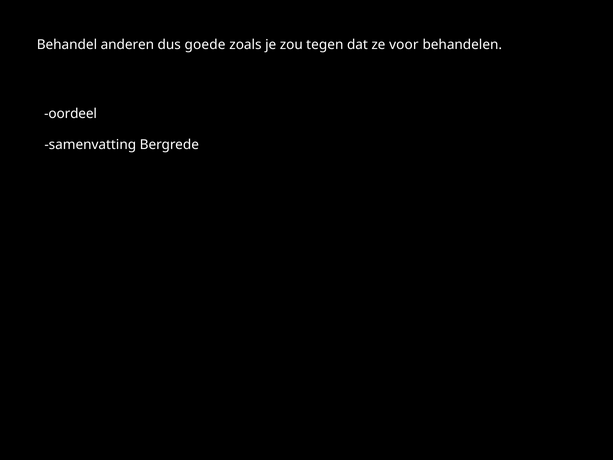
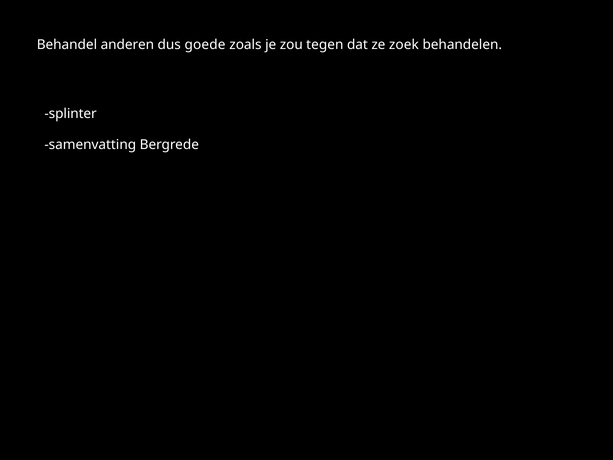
voor: voor -> zoek (404, 45)
oordeel: oordeel -> splinter (71, 114)
